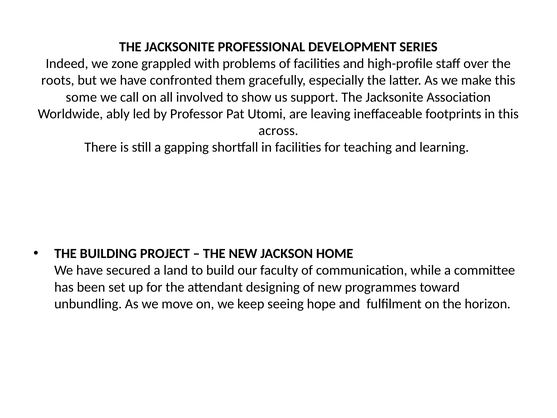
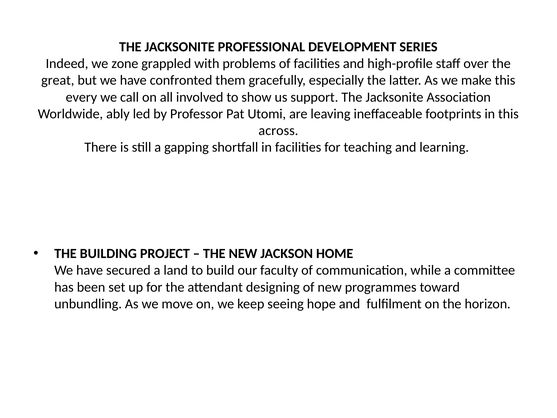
roots: roots -> great (58, 80)
some: some -> every (81, 97)
